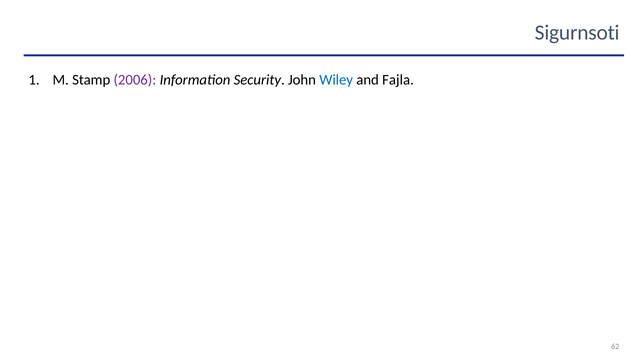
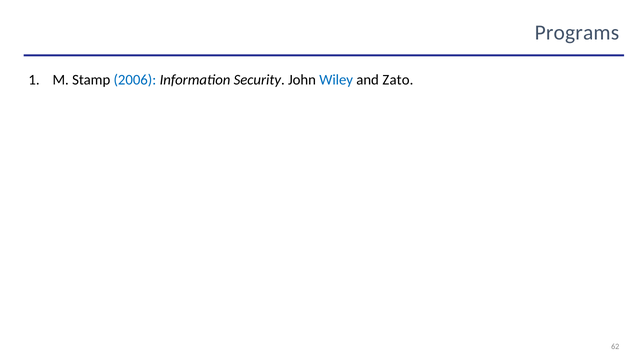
Sigurnsoti: Sigurnsoti -> Programs (577, 33)
2006 colour: purple -> blue (135, 80)
Fajla: Fajla -> Zato (398, 80)
